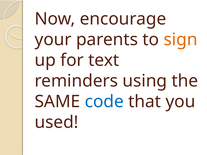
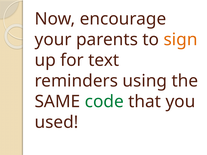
code colour: blue -> green (104, 102)
